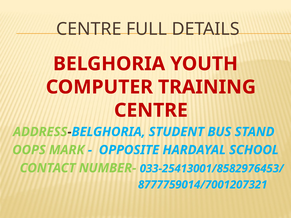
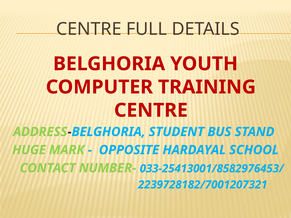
OOPS: OOPS -> HUGE (29, 150)
8777759014/7001207321: 8777759014/7001207321 -> 2239728182/7001207321 (203, 185)
